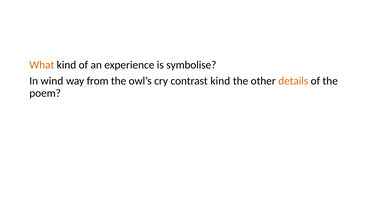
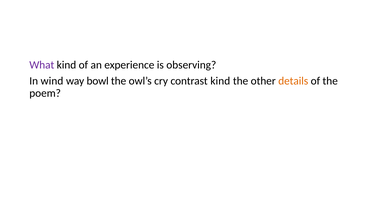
What colour: orange -> purple (42, 65)
symbolise: symbolise -> observing (191, 65)
from: from -> bowl (98, 81)
